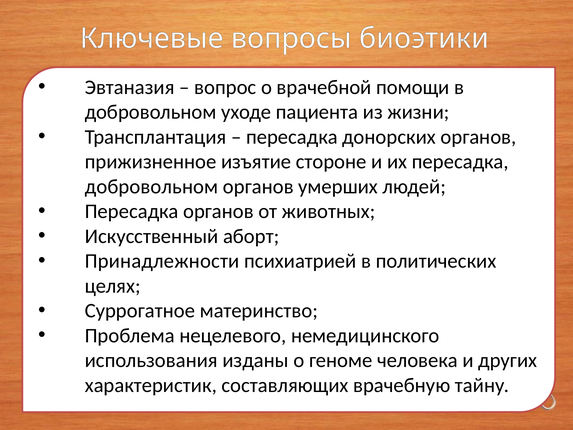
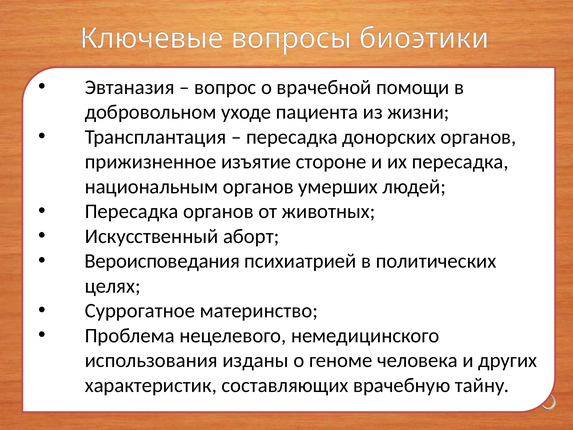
добровольном: добровольном -> национальным (152, 187)
Принадлежности: Принадлежности -> Вероисповедания (162, 261)
